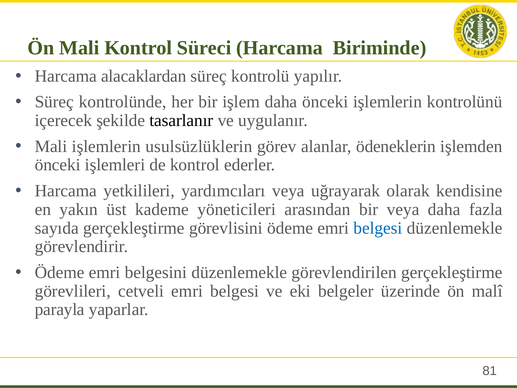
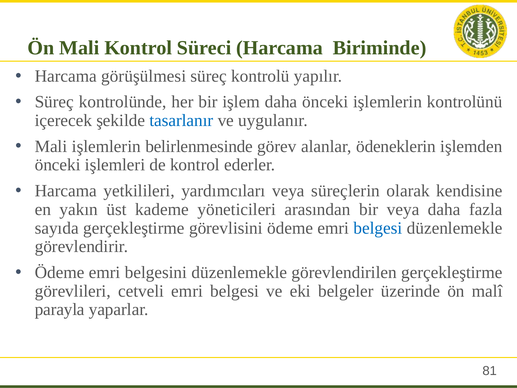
alacaklardan: alacaklardan -> görüşülmesi (144, 76)
tasarlanır colour: black -> blue (181, 120)
usulsüzlüklerin: usulsüzlüklerin -> belirlenmesinde (199, 146)
uğrayarak: uğrayarak -> süreçlerin (346, 191)
